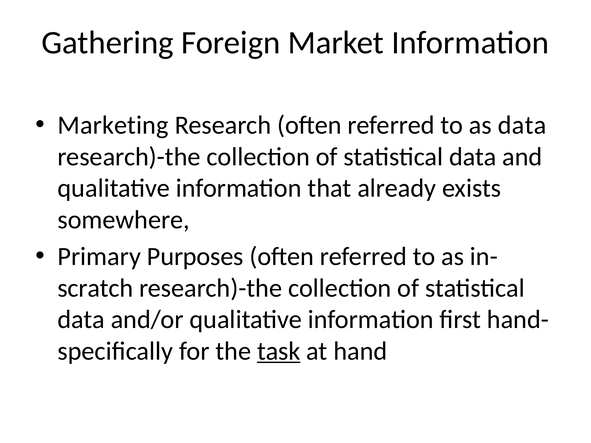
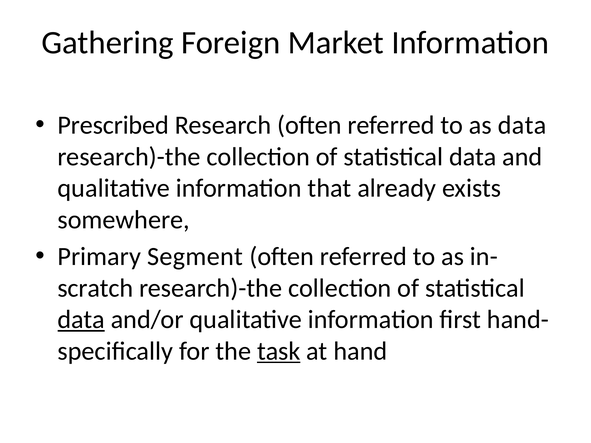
Marketing: Marketing -> Prescribed (113, 125)
Purposes: Purposes -> Segment (195, 257)
data underline: none -> present (81, 320)
